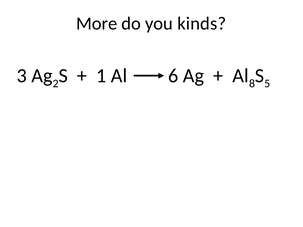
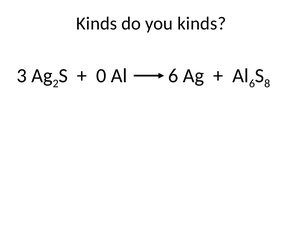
More: More -> Kinds (97, 24)
1: 1 -> 0 (101, 76)
8: 8 -> 6 (252, 84)
5: 5 -> 8 (267, 84)
